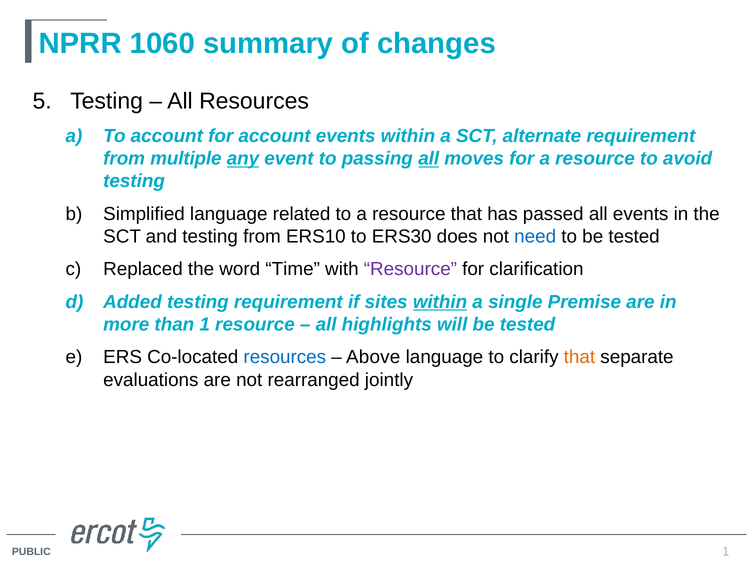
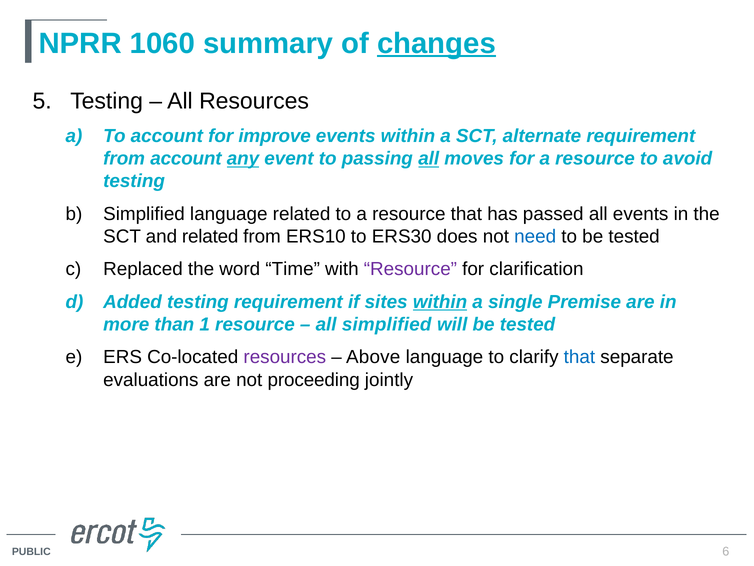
changes underline: none -> present (436, 43)
for account: account -> improve (275, 136)
from multiple: multiple -> account (186, 158)
and testing: testing -> related (210, 236)
all highlights: highlights -> simplified (387, 324)
resources colour: blue -> purple (285, 357)
that colour: orange -> blue (579, 357)
rearranged: rearranged -> proceeding (314, 380)
1: 1 -> 6 (726, 551)
